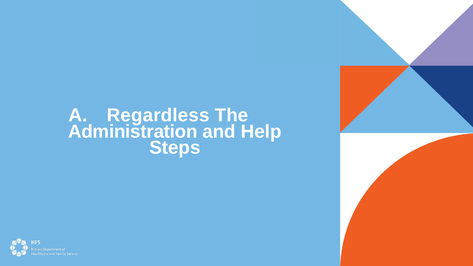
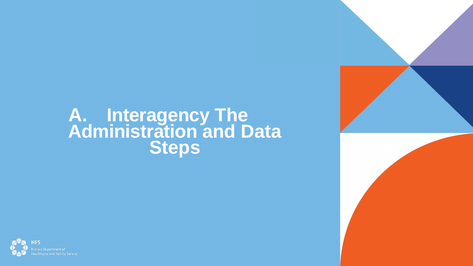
Regardless: Regardless -> Interagency (158, 115)
Help: Help -> Data (261, 132)
